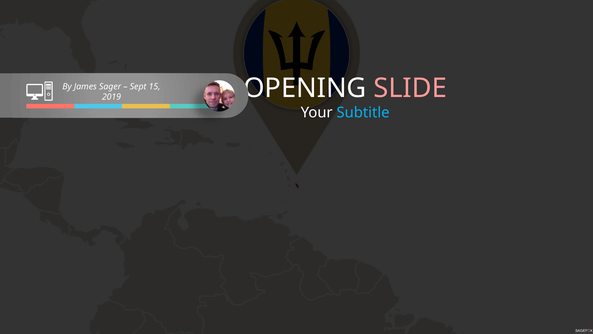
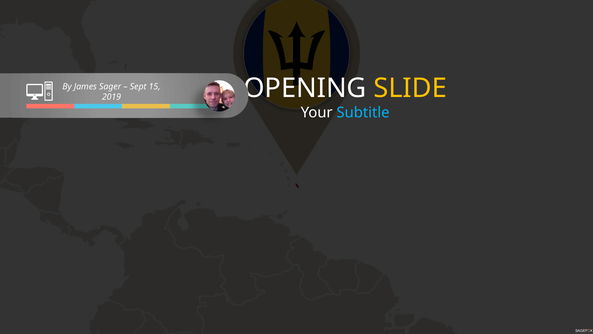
SLIDE colour: pink -> yellow (410, 88)
